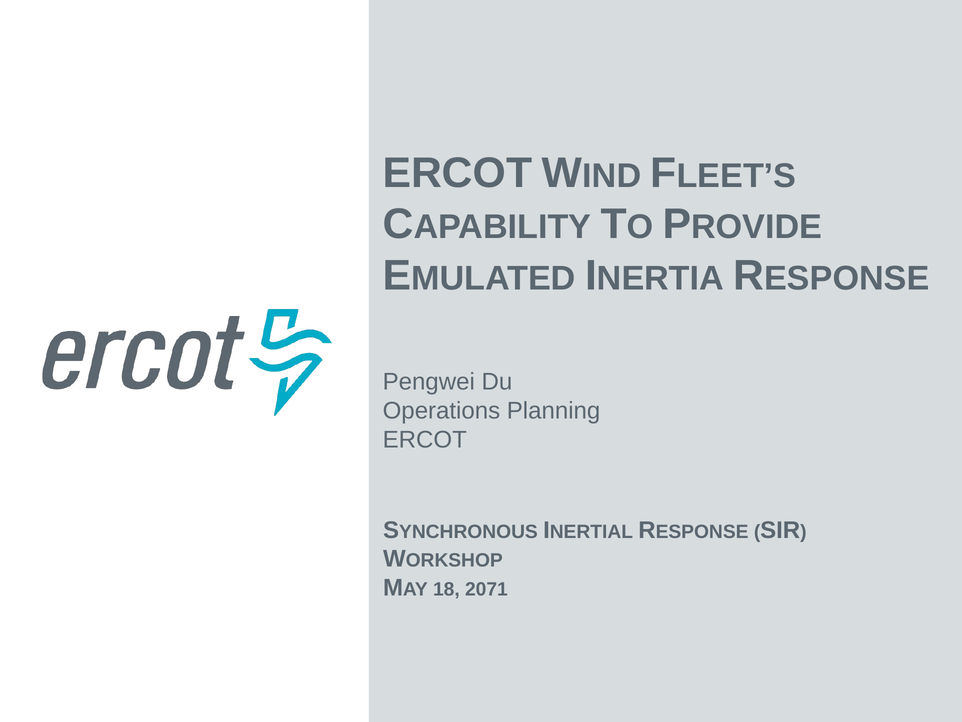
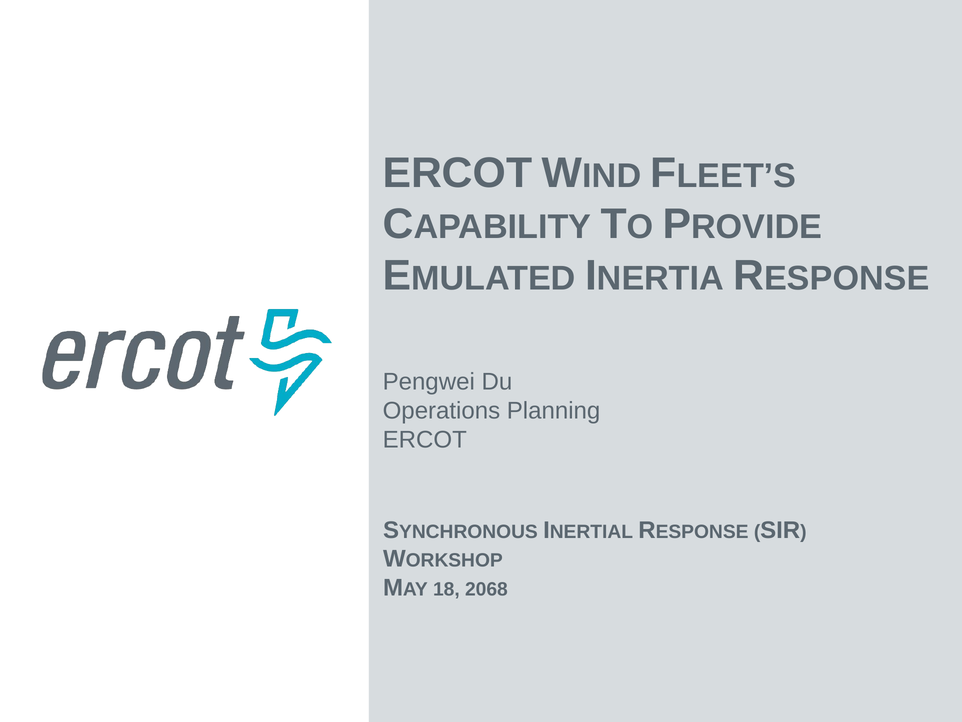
2071: 2071 -> 2068 (486, 589)
